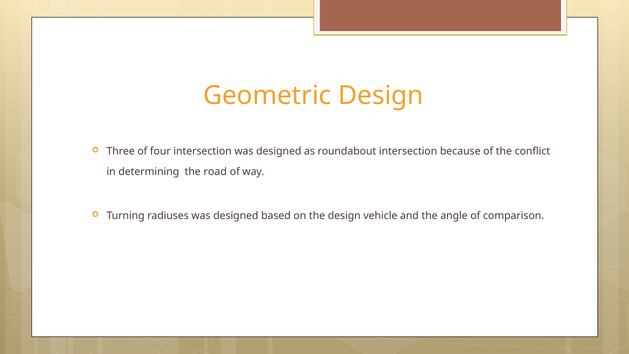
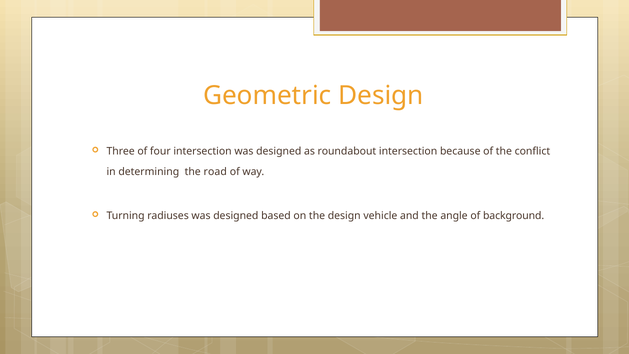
comparison: comparison -> background (514, 216)
